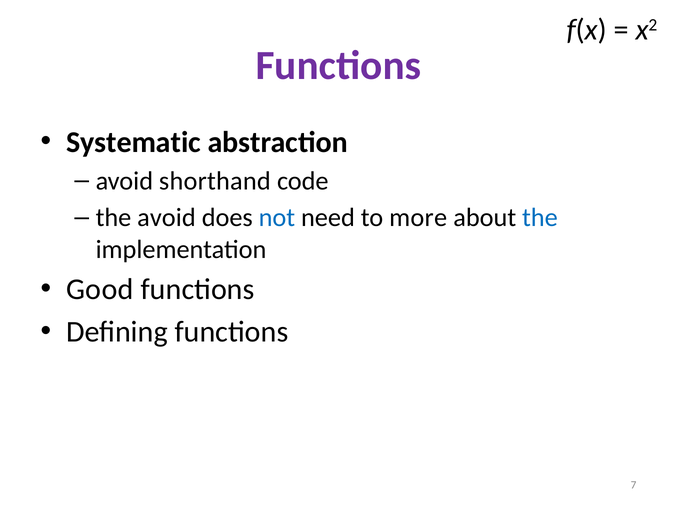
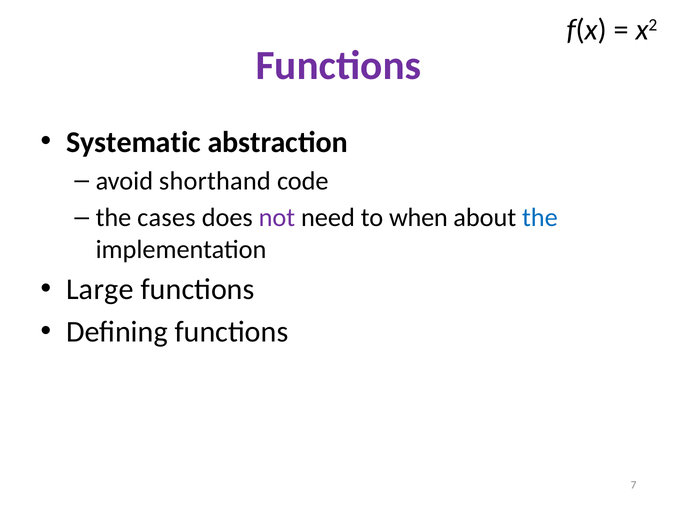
the avoid: avoid -> cases (166, 218)
not colour: blue -> purple (277, 218)
more: more -> when (418, 218)
Good: Good -> Large (100, 289)
